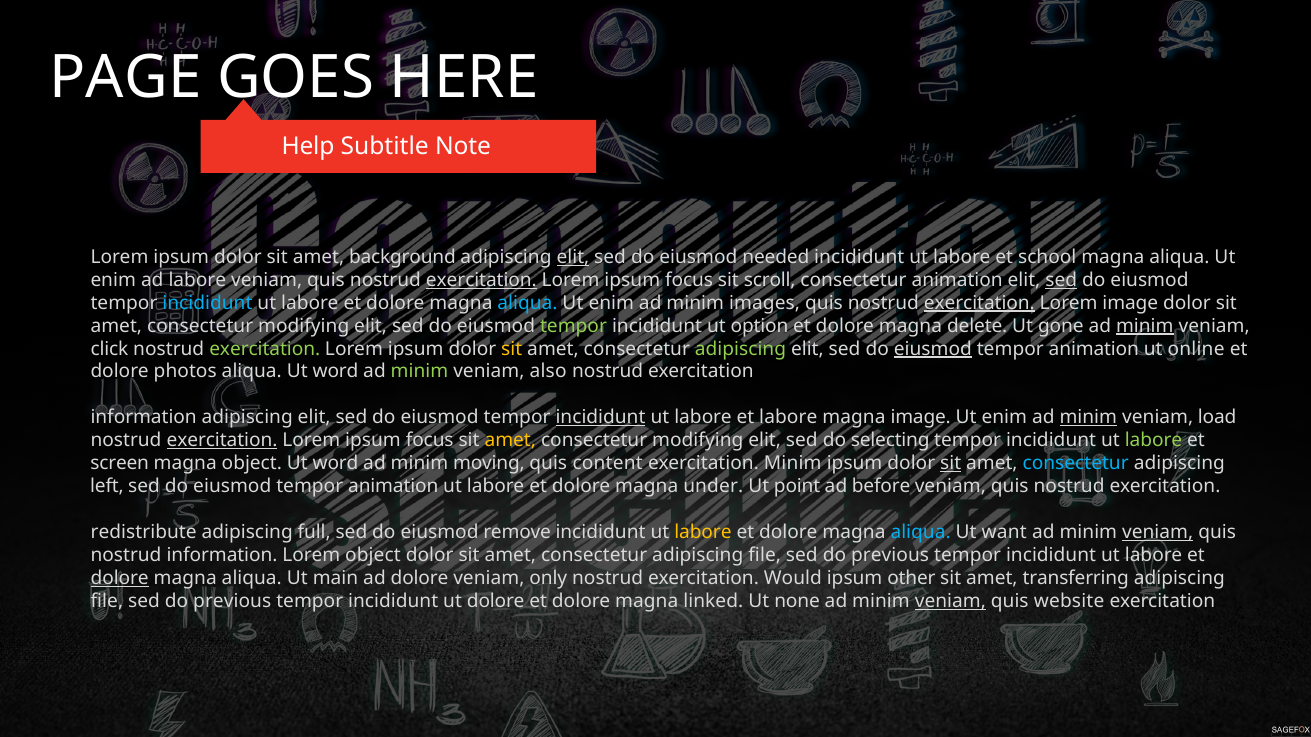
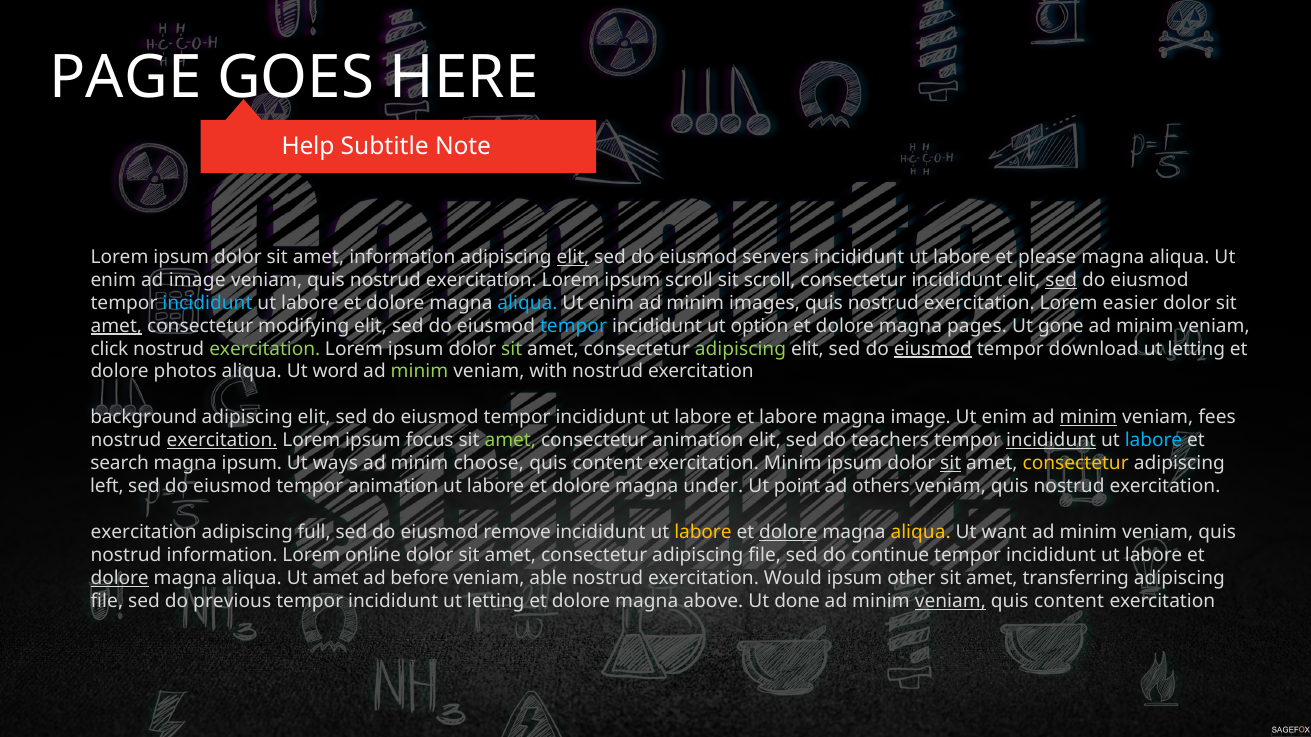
amet background: background -> information (402, 257)
needed: needed -> servers (776, 257)
school: school -> please (1047, 257)
ad labore: labore -> image (197, 280)
exercitation underline: present -> none (481, 280)
focus: focus -> scroll (689, 280)
consectetur animation: animation -> incididunt (957, 280)
exercitation underline: present -> none (979, 303)
Lorem image: image -> easier (1130, 303)
amet underline: none -> present (116, 326)
tempor colour: light green -> light blue (573, 326)
delete: delete -> pages (977, 326)
minim underline: present -> none (1145, 326)
sit colour: yellow -> light green (512, 349)
animation: animation -> download (1094, 349)
online: online -> letting (1196, 349)
also: also -> with (548, 372)
information: information -> background (144, 418)
incididunt underline: present -> none (601, 418)
load: load -> fees (1217, 418)
amet colour: yellow -> light green (510, 441)
modifying: modifying -> animation (698, 441)
selecting: selecting -> teachers (890, 441)
incididunt underline: none -> present (1051, 441)
labore colour: light green -> light blue (1154, 441)
screen: screen -> search (120, 464)
magna object: object -> ipsum (252, 464)
word: word -> ways (335, 464)
moving: moving -> choose (489, 464)
consectetur colour: light blue -> yellow (1076, 464)
before: before -> others (881, 487)
redistribute: redistribute -> exercitation (144, 533)
dolore underline: none -> present (788, 533)
aliqua colour: light blue -> yellow (921, 533)
veniam underline: present -> none (1158, 533)
Lorem object: object -> online (373, 556)
previous: previous -> continue (890, 556)
Ut main: main -> amet (336, 578)
ad dolore: dolore -> before (420, 578)
only: only -> able (548, 578)
incididunt ut dolore: dolore -> letting (496, 601)
linked: linked -> above (713, 601)
none: none -> done (797, 601)
website: website -> content (1069, 601)
